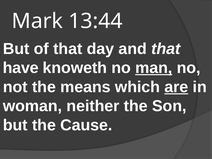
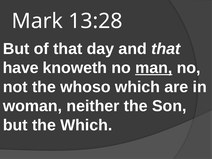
13:44: 13:44 -> 13:28 (95, 21)
means: means -> whoso (85, 87)
are underline: present -> none (176, 87)
the Cause: Cause -> Which (86, 125)
